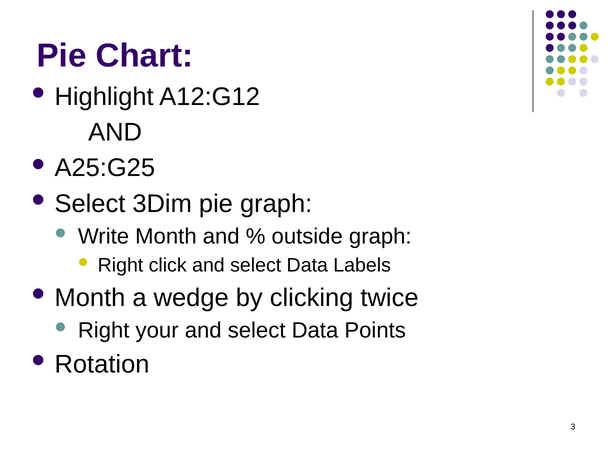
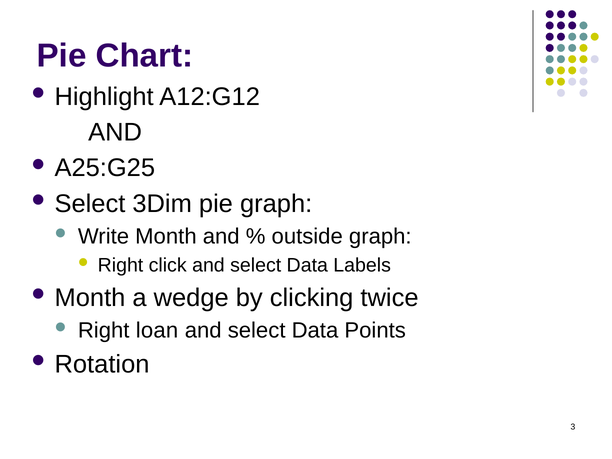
your: your -> loan (157, 330)
